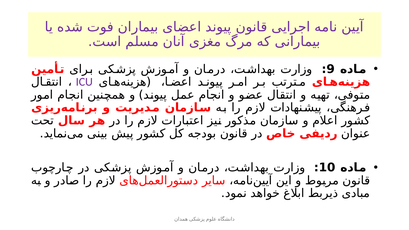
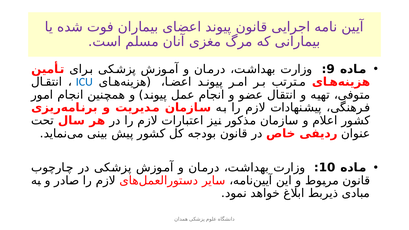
ICU colour: purple -> blue (84, 82)
